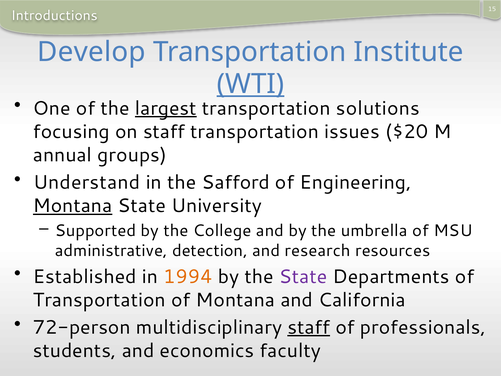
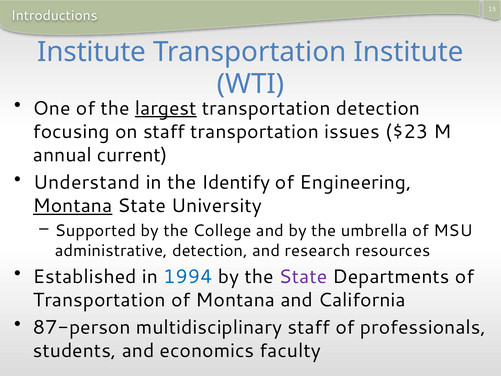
Develop: Develop -> Institute (92, 52)
WTI underline: present -> none (251, 84)
transportation solutions: solutions -> detection (378, 108)
$20: $20 -> $23 (407, 132)
groups: groups -> current (132, 155)
Safford: Safford -> Identify (236, 182)
1994 colour: orange -> blue (188, 276)
72-person: 72-person -> 87-person (82, 327)
staff underline: present -> none (309, 327)
